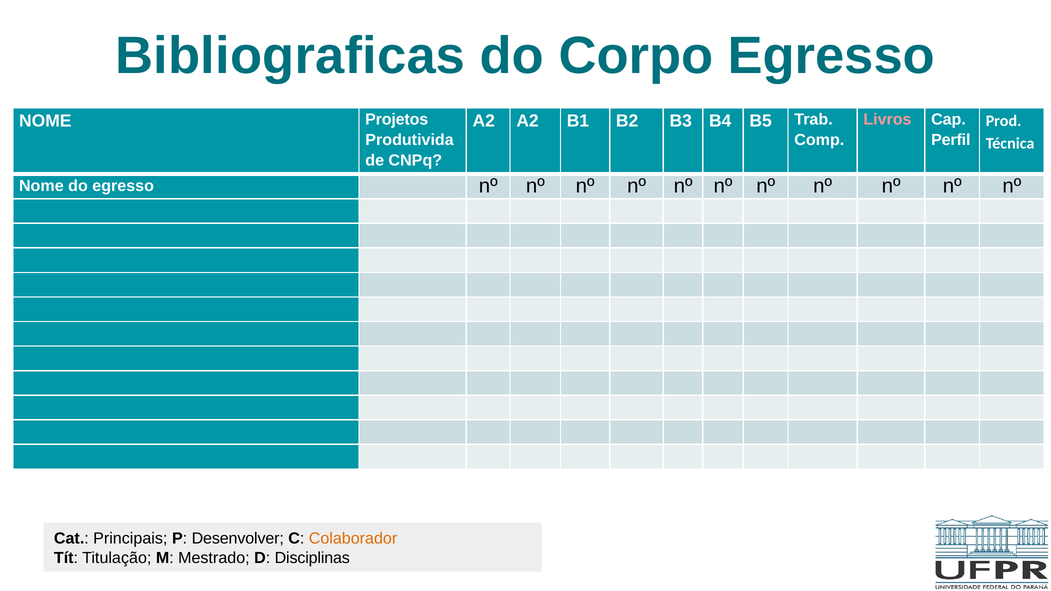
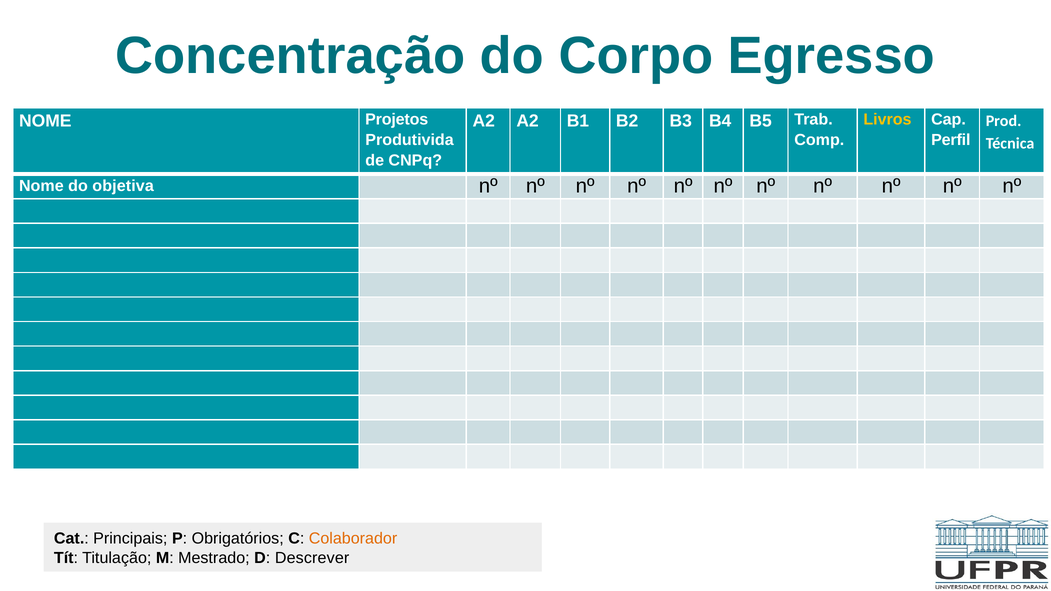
Bibliograficas: Bibliograficas -> Concentração (290, 56)
Livros colour: pink -> yellow (887, 120)
do egresso: egresso -> objetiva (123, 186)
Desenvolver: Desenvolver -> Obrigatórios (238, 539)
Disciplinas: Disciplinas -> Descrever (312, 558)
